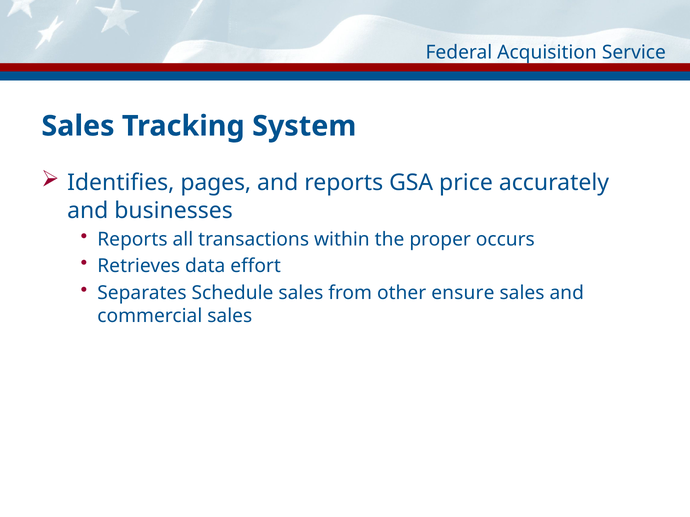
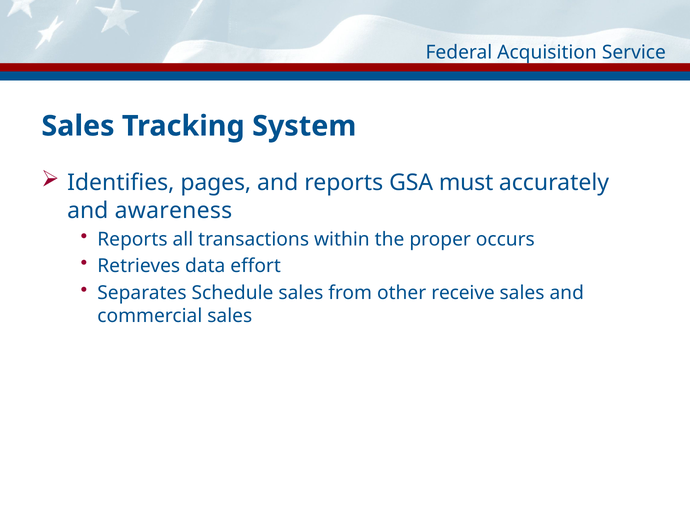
price: price -> must (466, 183)
businesses: businesses -> awareness (173, 211)
ensure: ensure -> receive (463, 293)
